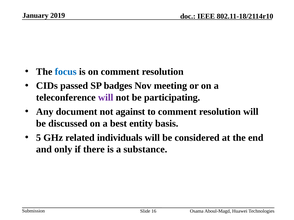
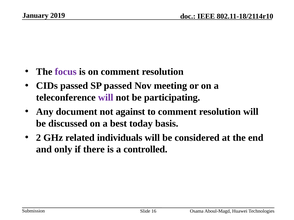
focus colour: blue -> purple (66, 72)
SP badges: badges -> passed (118, 86)
entity: entity -> today (141, 124)
5: 5 -> 2 (38, 138)
substance: substance -> controlled (145, 150)
